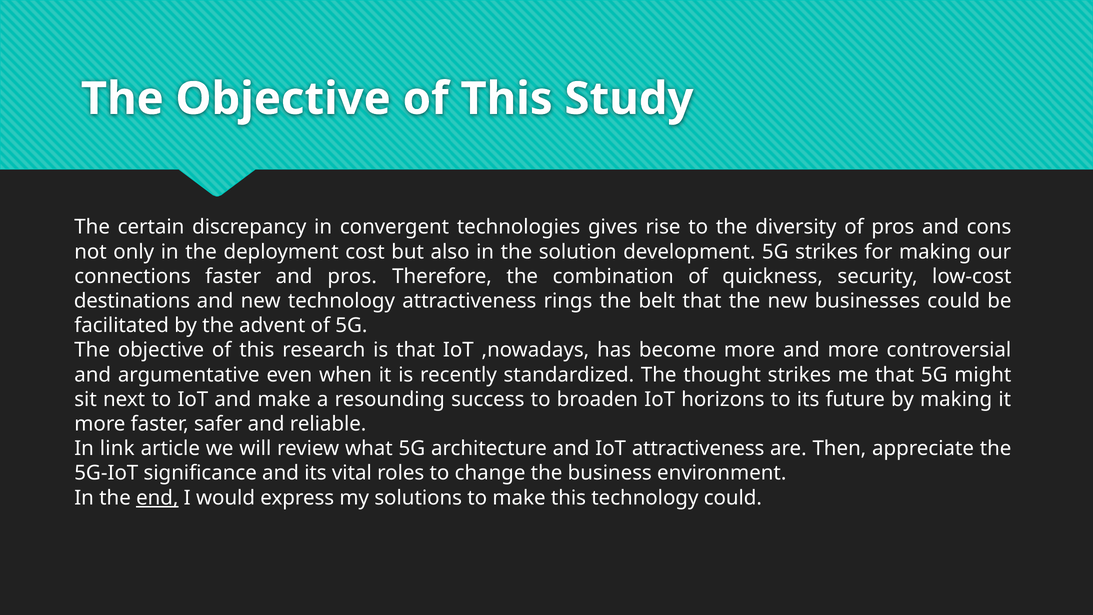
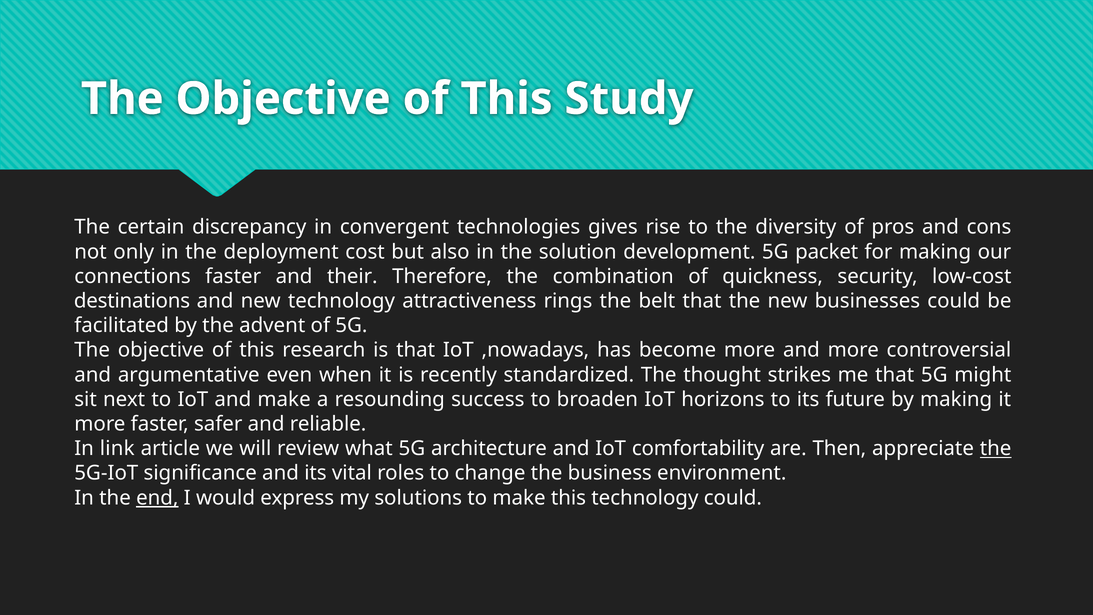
5G strikes: strikes -> packet (827, 252)
and pros: pros -> their (352, 276)
IoT attractiveness: attractiveness -> comfortability (698, 448)
the underline: none -> present (996, 448)
